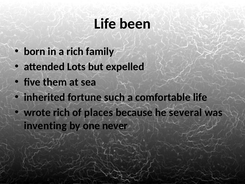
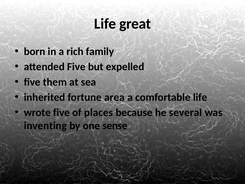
been: been -> great (135, 24)
attended Lots: Lots -> Five (76, 67)
such: such -> area (115, 97)
wrote rich: rich -> five (61, 112)
never: never -> sense (115, 125)
